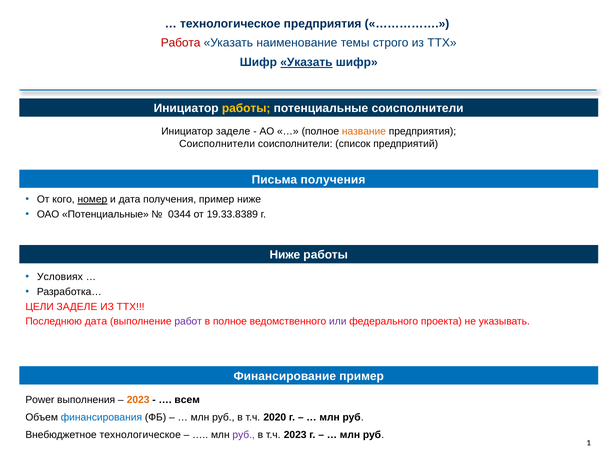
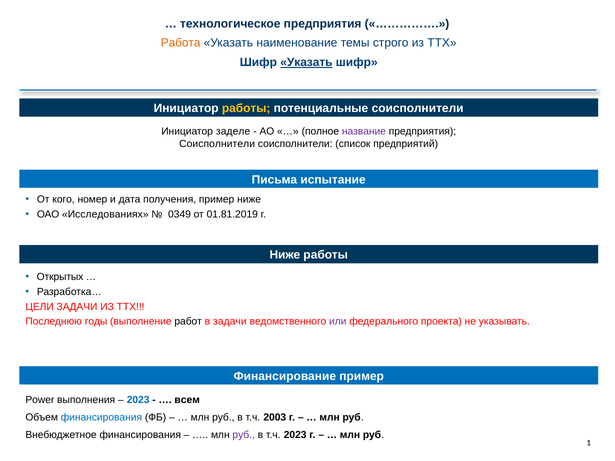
Работа colour: red -> orange (181, 43)
название colour: orange -> purple (364, 131)
Письма получения: получения -> испытание (333, 180)
номер underline: present -> none (92, 200)
ОАО Потенциальные: Потенциальные -> Исследованиях (105, 215)
0344: 0344 -> 0349 (180, 215)
19.33.8389: 19.33.8389 -> 01.81.2019 (232, 215)
Условиях: Условиях -> Открытых (60, 277)
ЦЕЛИ ЗАДЕЛЕ: ЗАДЕЛЕ -> ЗАДАЧИ (77, 307)
Последнюю дата: дата -> годы (96, 322)
работ colour: purple -> black (188, 322)
в полное: полное -> задачи (230, 322)
2023 colour: orange -> blue (138, 400)
2020: 2020 -> 2003 (275, 418)
Внебюджетное технологическое: технологическое -> финансирования (140, 435)
